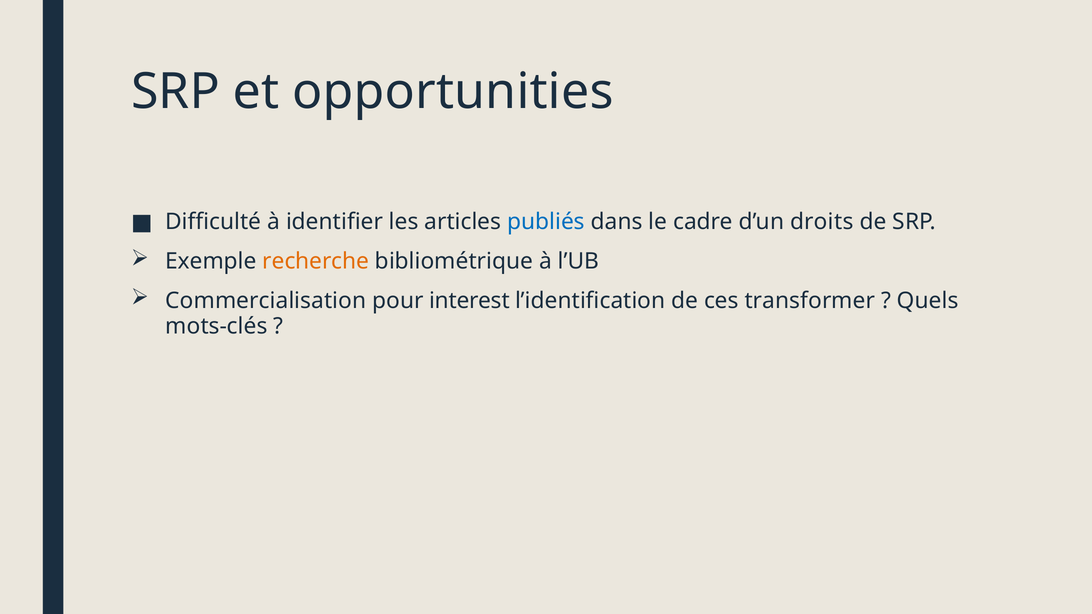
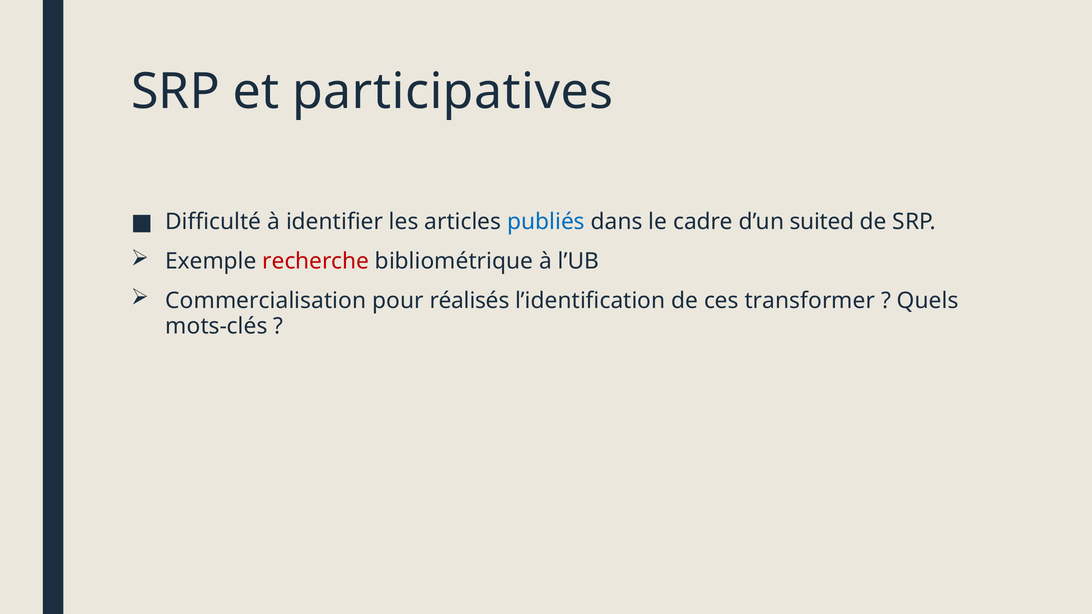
opportunities: opportunities -> participatives (453, 92)
droits: droits -> suited (822, 222)
recherche colour: orange -> red (316, 261)
interest: interest -> réalisés (469, 301)
